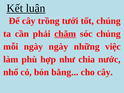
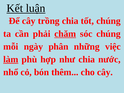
trồng tưới: tưới -> chia (70, 21)
ngày ngày: ngày -> phân (58, 47)
làm underline: none -> present (11, 59)
bằng: bằng -> thêm (65, 72)
